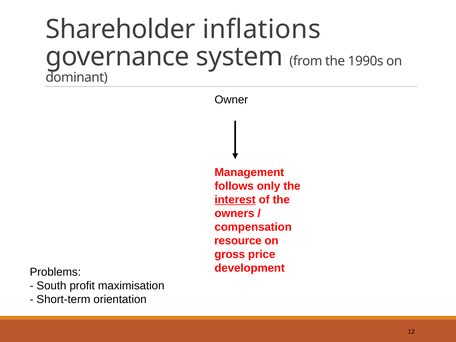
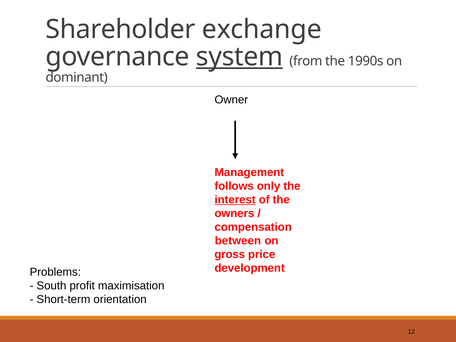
inflations: inflations -> exchange (262, 29)
system underline: none -> present (240, 57)
resource: resource -> between (238, 241)
